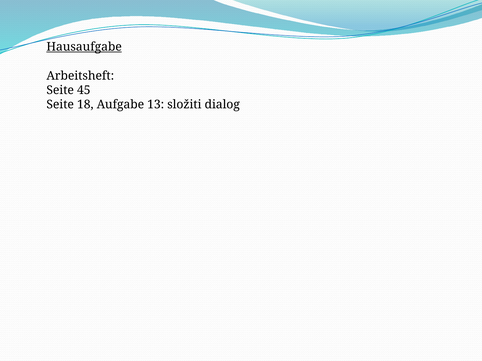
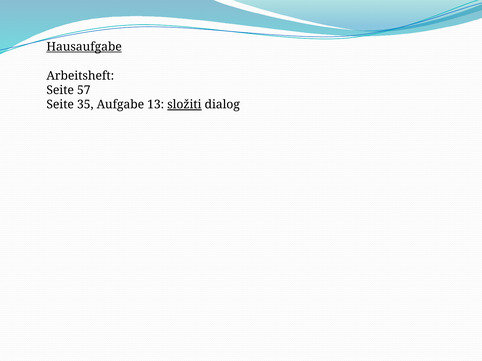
45: 45 -> 57 (84, 90)
18: 18 -> 35 (85, 105)
složiti underline: none -> present (184, 105)
